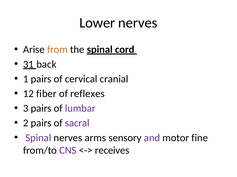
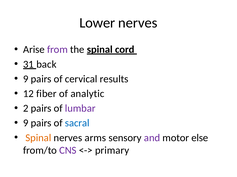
from colour: orange -> purple (57, 50)
1: 1 -> 9 (26, 79)
cranial: cranial -> results (114, 79)
reflexes: reflexes -> analytic (87, 94)
3: 3 -> 2 (26, 109)
2: 2 -> 9 (26, 124)
sacral colour: purple -> blue (77, 124)
Spinal colour: purple -> orange (38, 138)
fine: fine -> else (200, 138)
receives: receives -> primary (112, 151)
